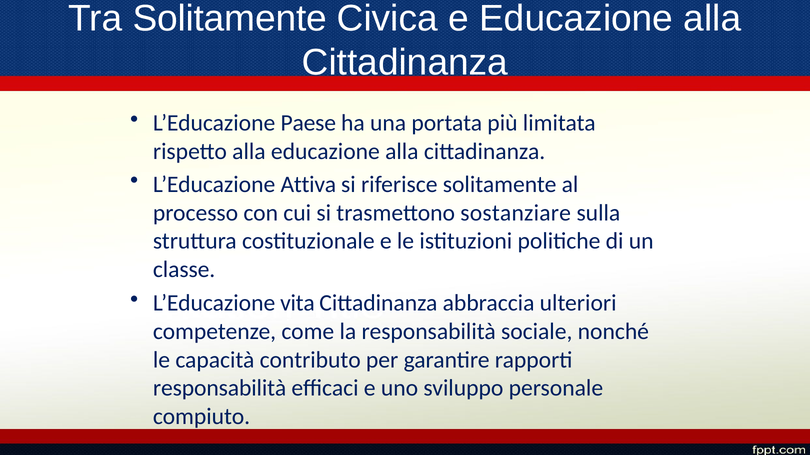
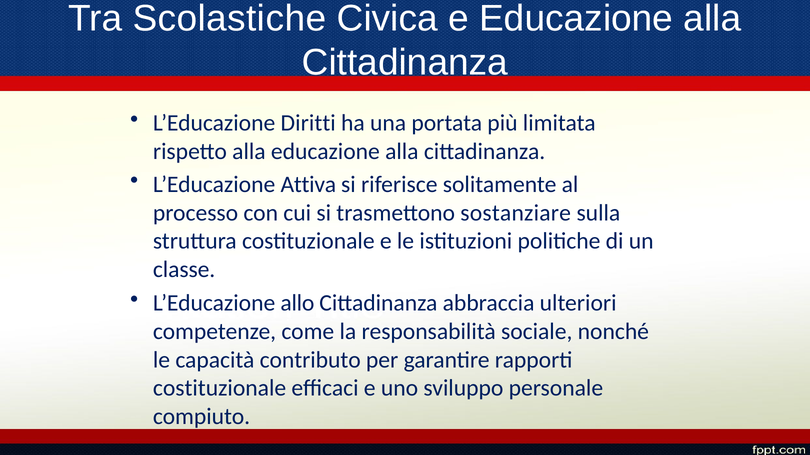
Tra Solitamente: Solitamente -> Scolastiche (229, 18)
Paese: Paese -> Diritti (308, 123)
vita: vita -> allo (297, 304)
responsabilità: responsabilità -> costituzionale (220, 389)
